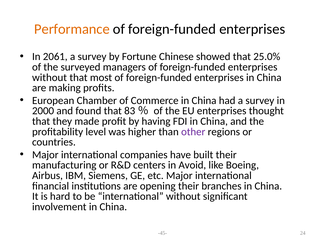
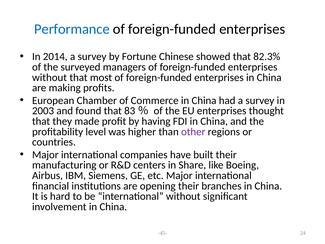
Performance colour: orange -> blue (72, 29)
2061: 2061 -> 2014 (55, 57)
25.0%: 25.0% -> 82.3% (267, 57)
2000: 2000 -> 2003 (43, 111)
Avoid: Avoid -> Share (192, 165)
